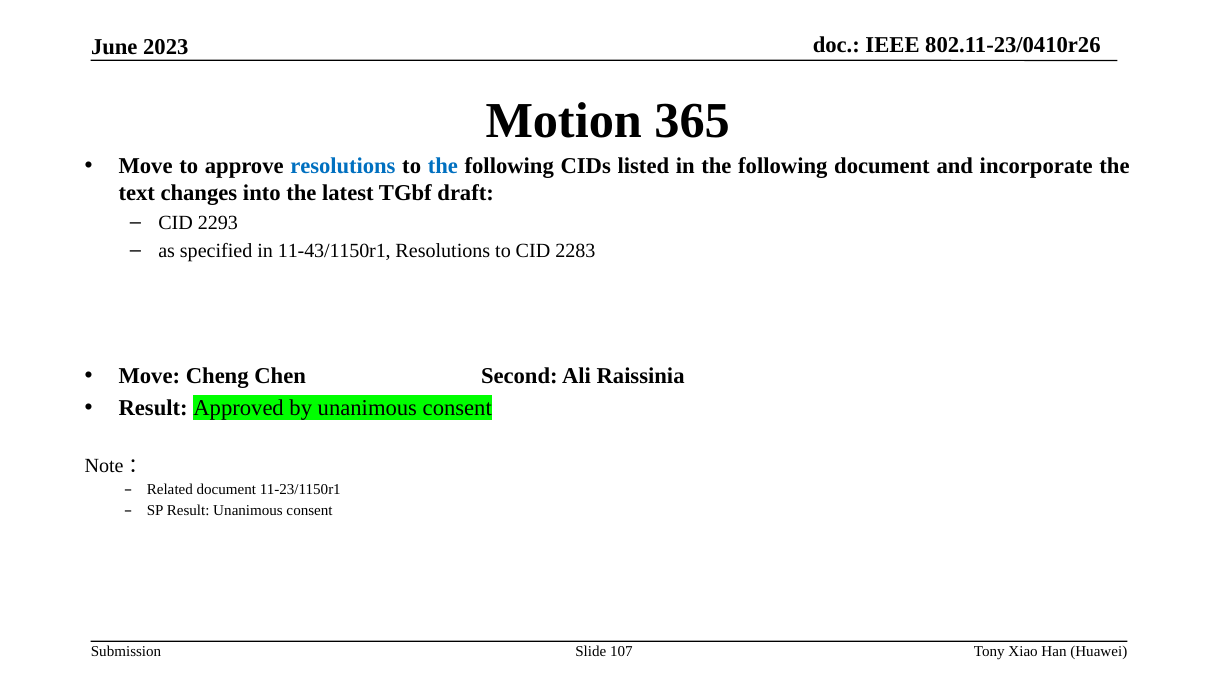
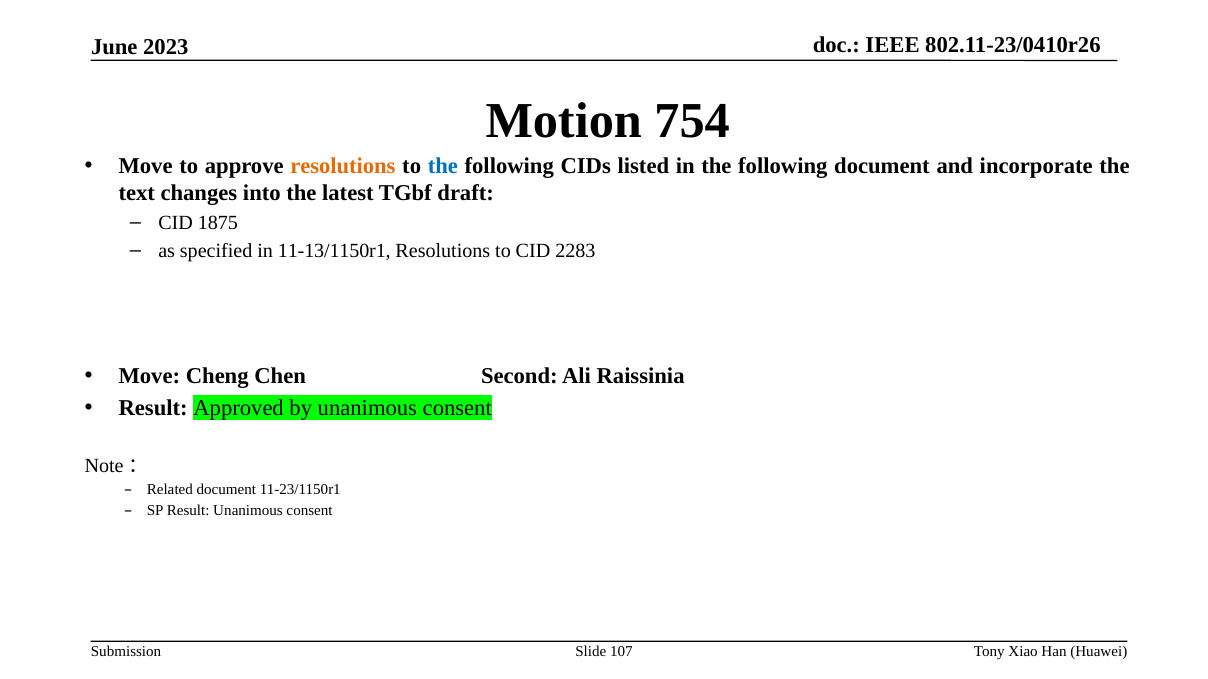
365: 365 -> 754 (692, 121)
resolutions colour: blue -> orange (343, 166)
2293: 2293 -> 1875 (218, 223)
11-43/1150r1: 11-43/1150r1 -> 11-13/1150r1 (334, 251)
